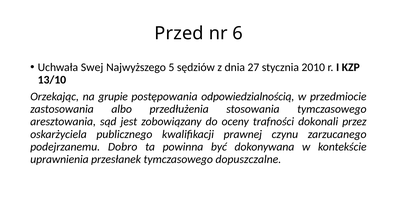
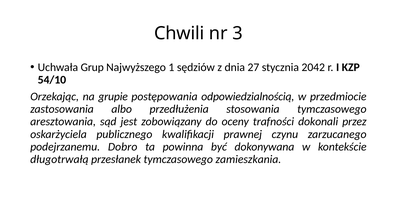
Przed: Przed -> Chwili (179, 33)
6: 6 -> 3 (238, 33)
Swej: Swej -> Grup (92, 67)
5: 5 -> 1 (171, 67)
2010: 2010 -> 2042 (313, 67)
13/10: 13/10 -> 54/10 (52, 80)
uprawnienia: uprawnienia -> długotrwałą (59, 159)
dopuszczalne: dopuszczalne -> zamieszkania (248, 159)
